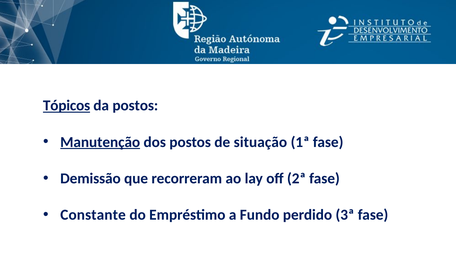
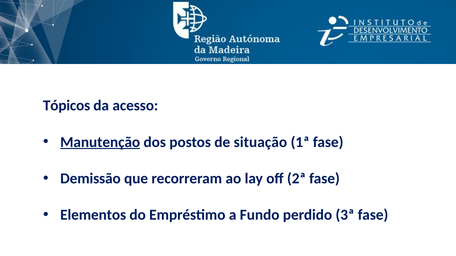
Tópicos underline: present -> none (67, 106)
da postos: postos -> acesso (135, 106)
Constante: Constante -> Elementos (93, 215)
